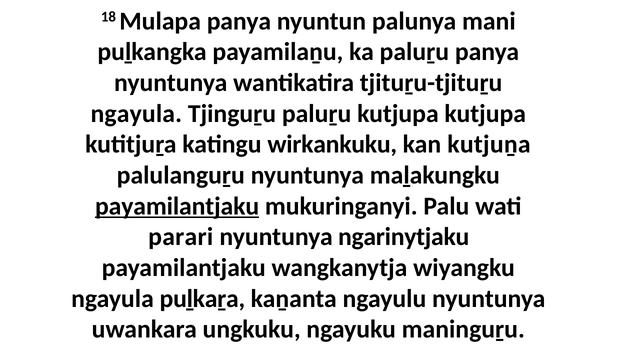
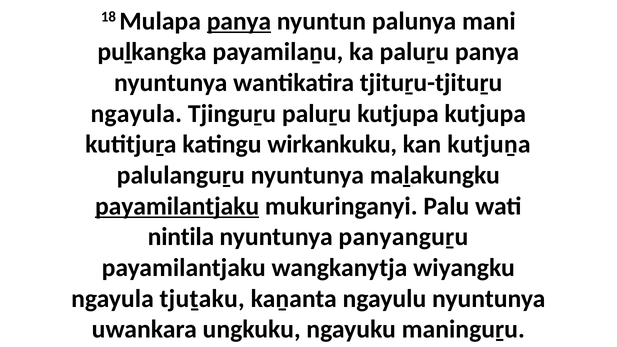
panya underline: none -> present (239, 21)
parari: parari -> nintila (181, 237)
ngarinytjaku: ngarinytjaku -> panyanguṟu (403, 237)
puḻkaṟa: puḻkaṟa -> tjuṯaku (202, 299)
